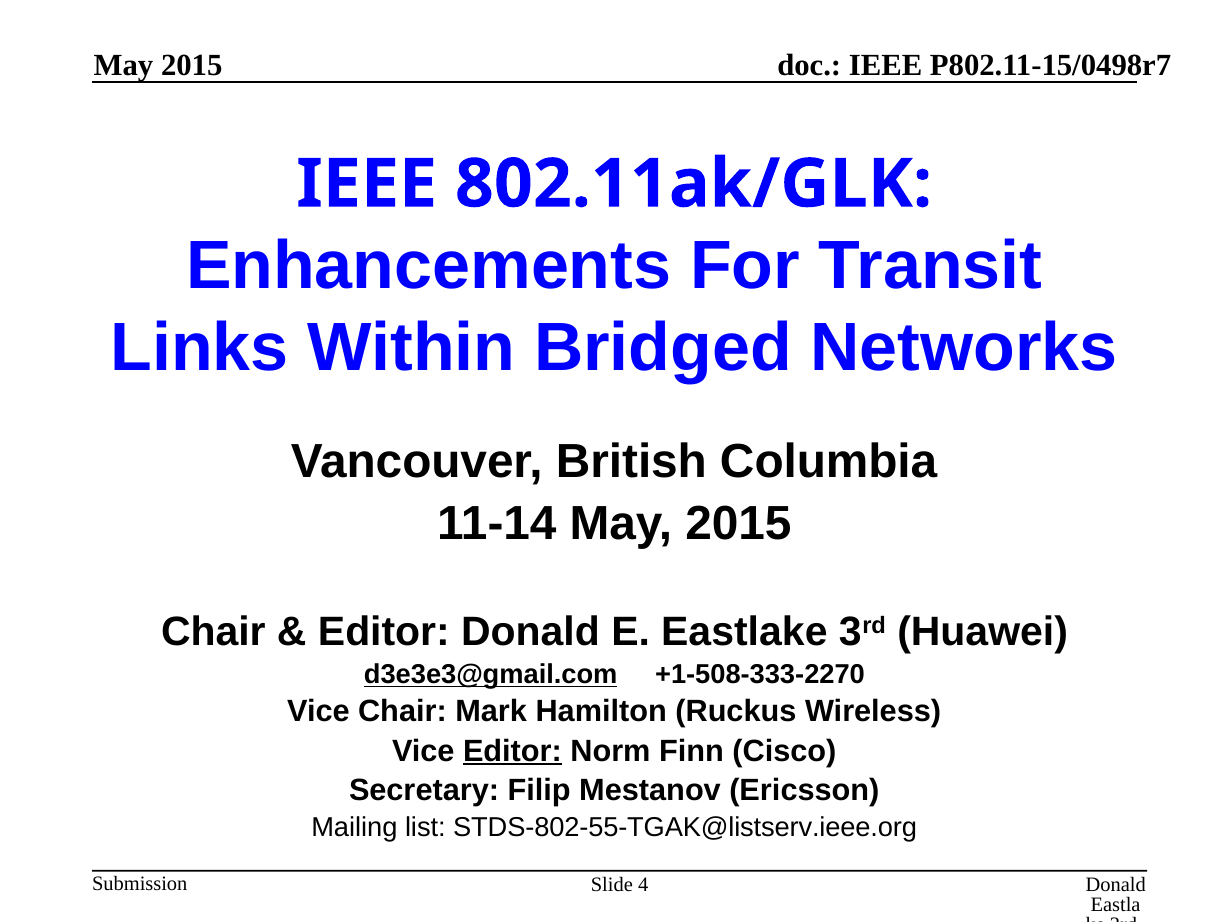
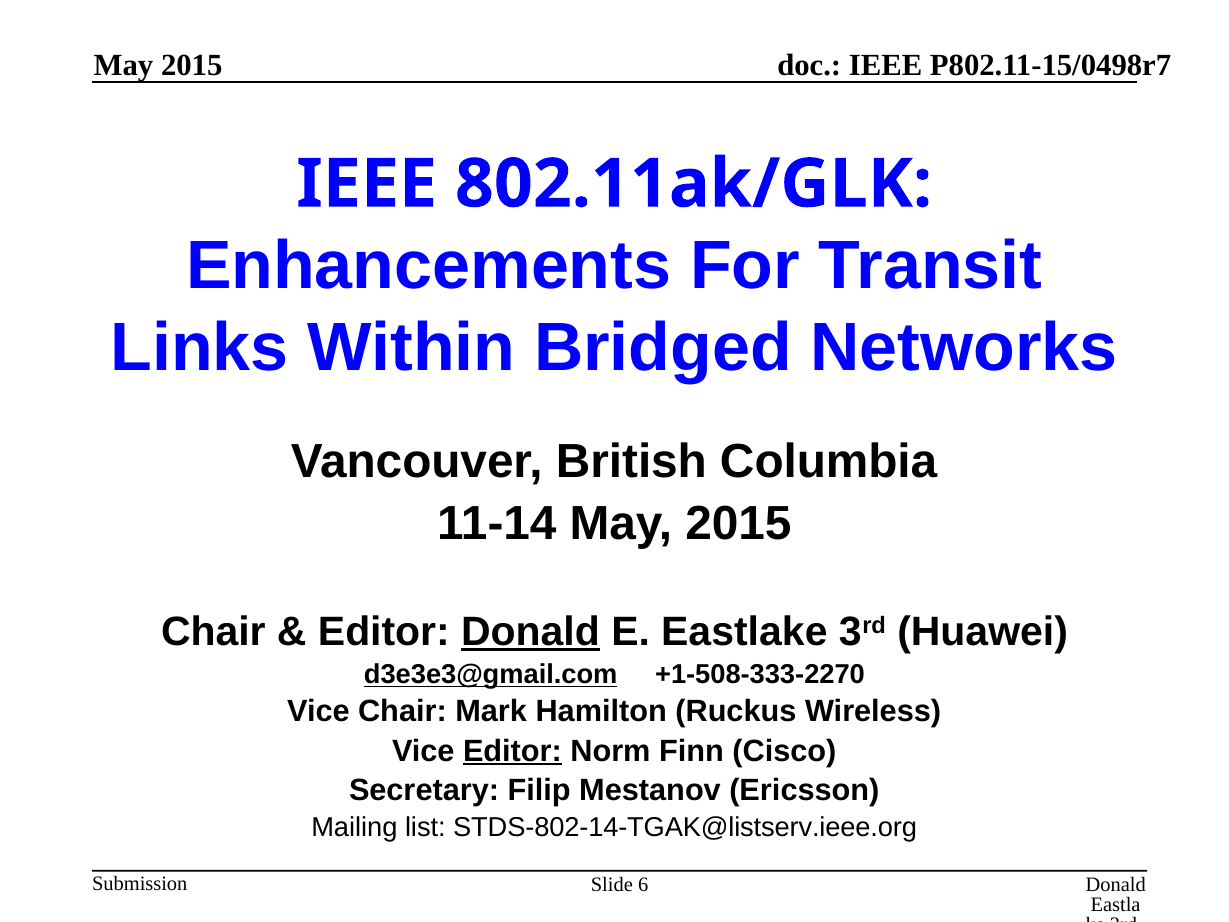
Donald underline: none -> present (530, 632)
STDS-802-55-TGAK@listserv.ieee.org: STDS-802-55-TGAK@listserv.ieee.org -> STDS-802-14-TGAK@listserv.ieee.org (685, 827)
4: 4 -> 6 (643, 884)
